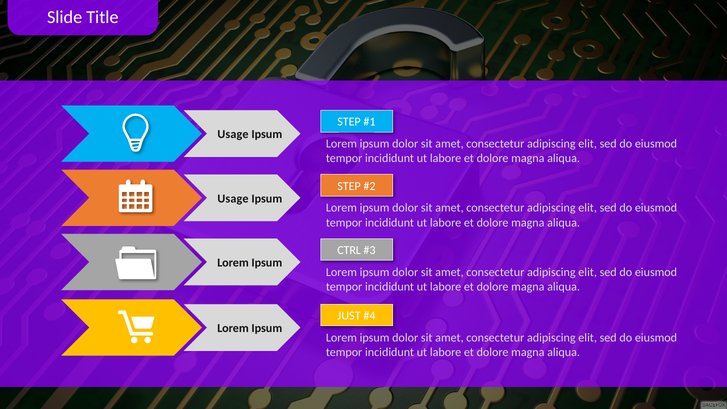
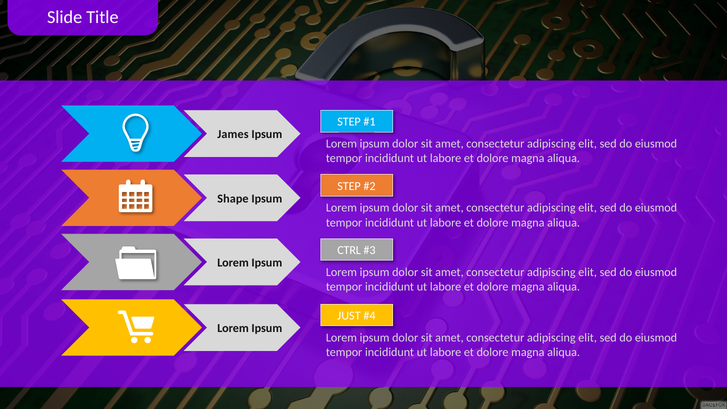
Usage: Usage -> James (233, 134)
Usage: Usage -> Shape (233, 199)
